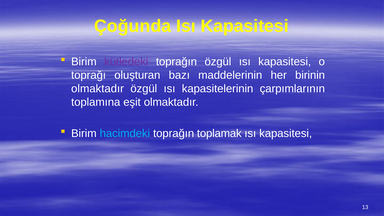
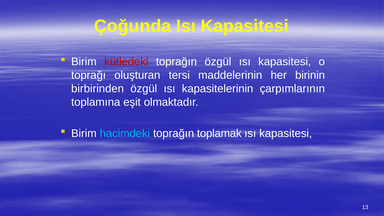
kütledeki colour: purple -> red (126, 62)
bazı: bazı -> tersi (179, 75)
olmaktadır: olmaktadır -> birbirinden (98, 89)
